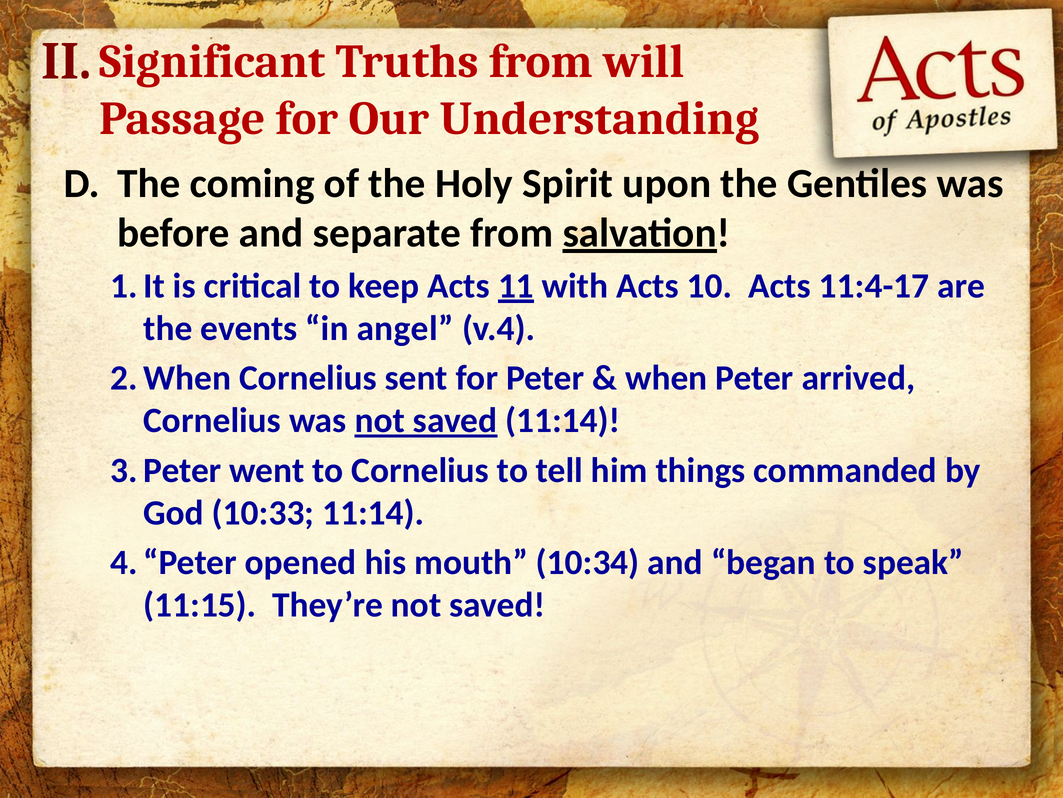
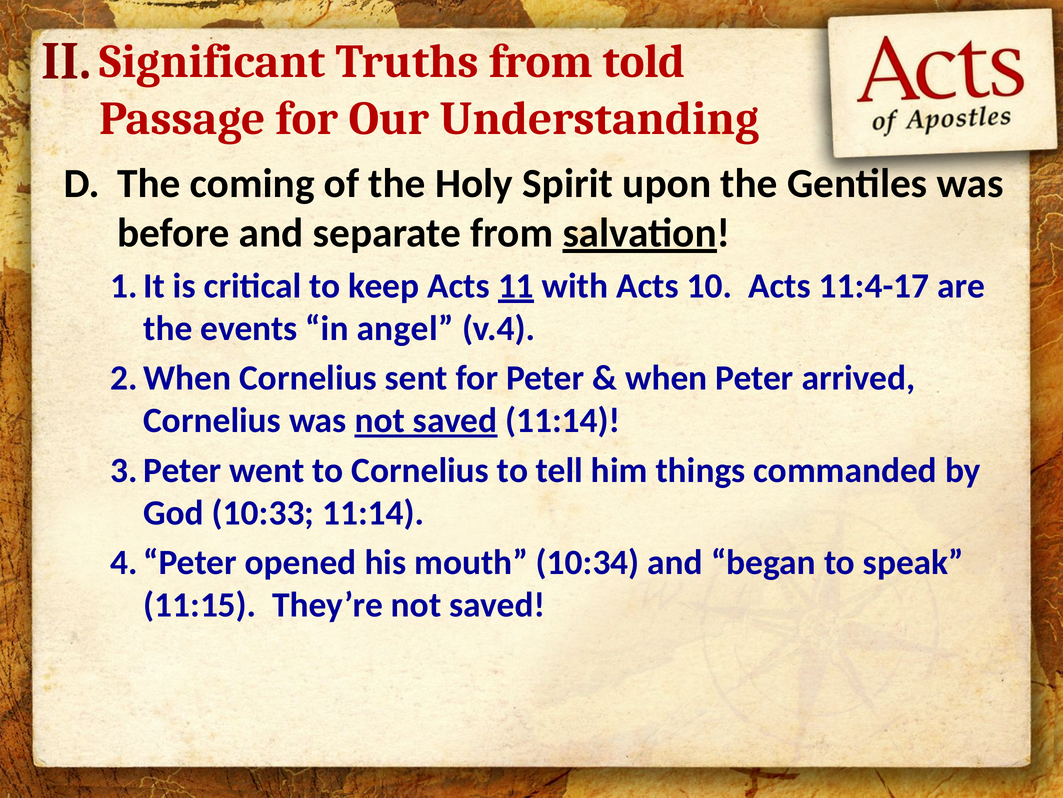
will: will -> told (644, 62)
